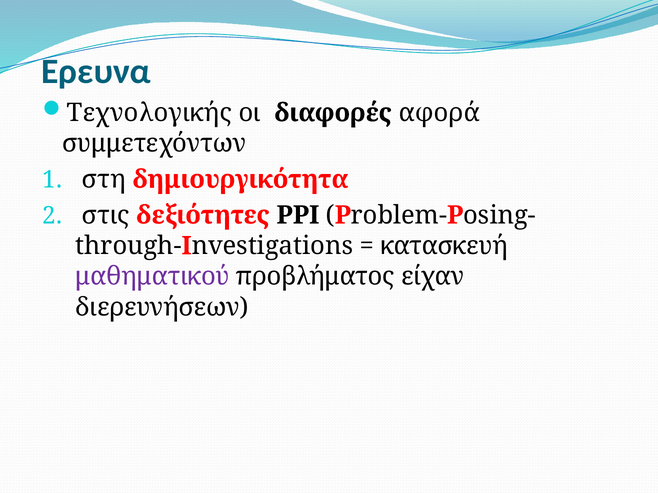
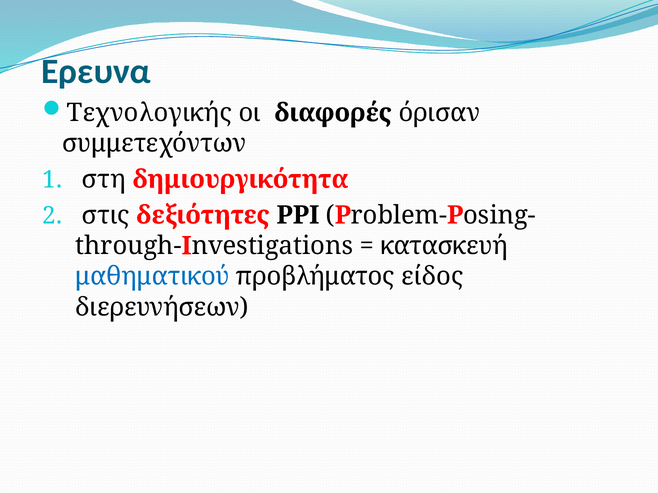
αφορά: αφορά -> όρισαν (439, 113)
μαθηματικού colour: purple -> blue (152, 277)
είχαν: είχαν -> είδος (433, 277)
